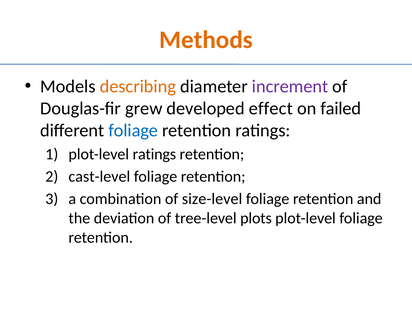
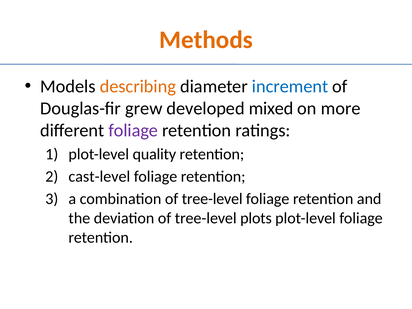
increment colour: purple -> blue (290, 86)
effect: effect -> mixed (271, 108)
failed: failed -> more (341, 108)
foliage colour: blue -> purple (133, 130)
plot-level ratings: ratings -> quality (154, 154)
combination of size-level: size-level -> tree-level (212, 199)
